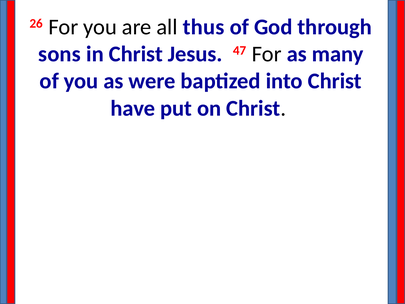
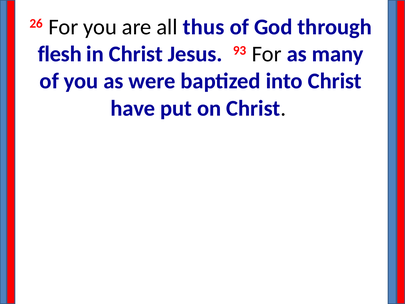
sons: sons -> flesh (60, 54)
47: 47 -> 93 (240, 51)
